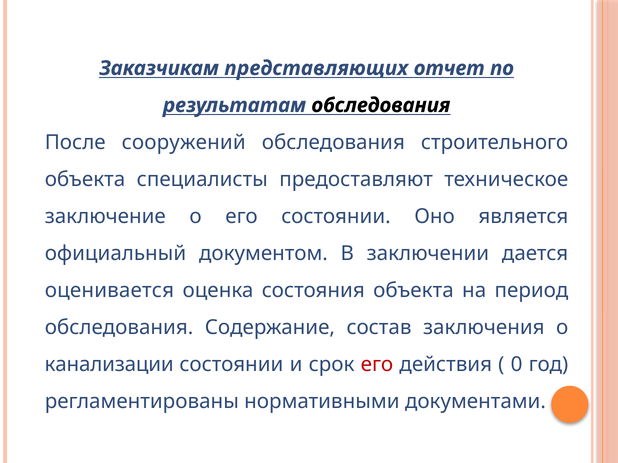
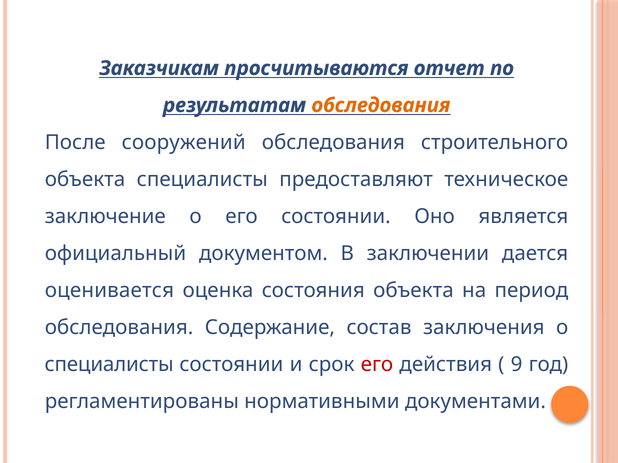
представляющих: представляющих -> просчитываются (316, 68)
обследования colour: black -> orange (381, 105)
канализации: канализации -> специалисты (109, 365)
0: 0 -> 9 (517, 365)
